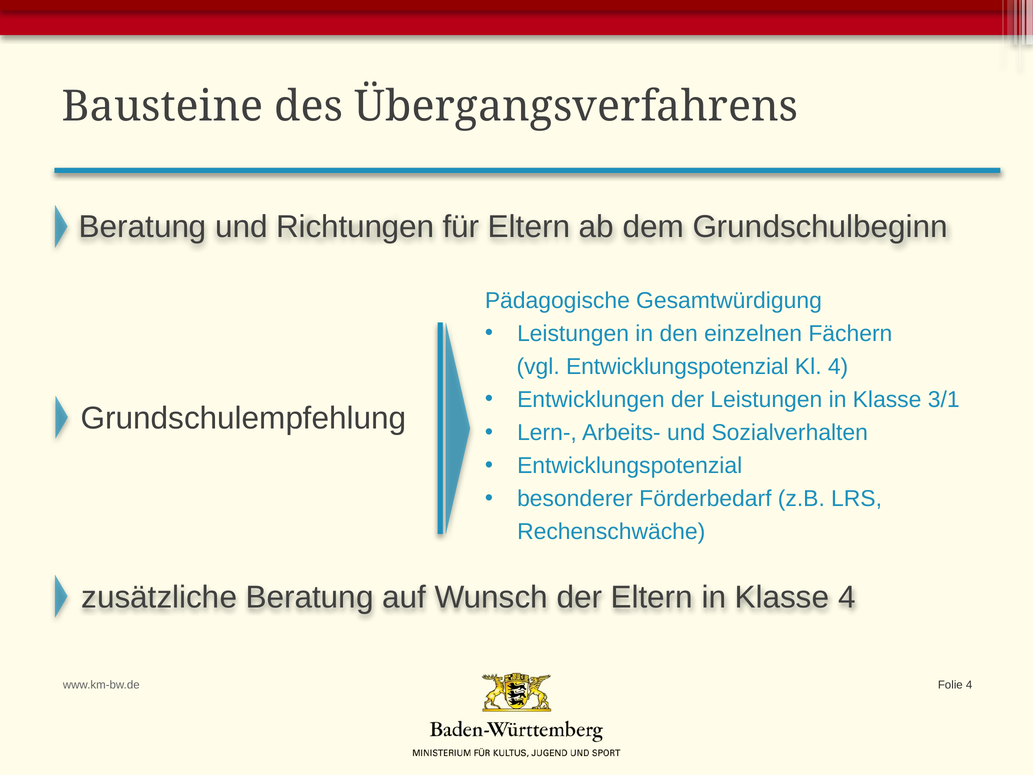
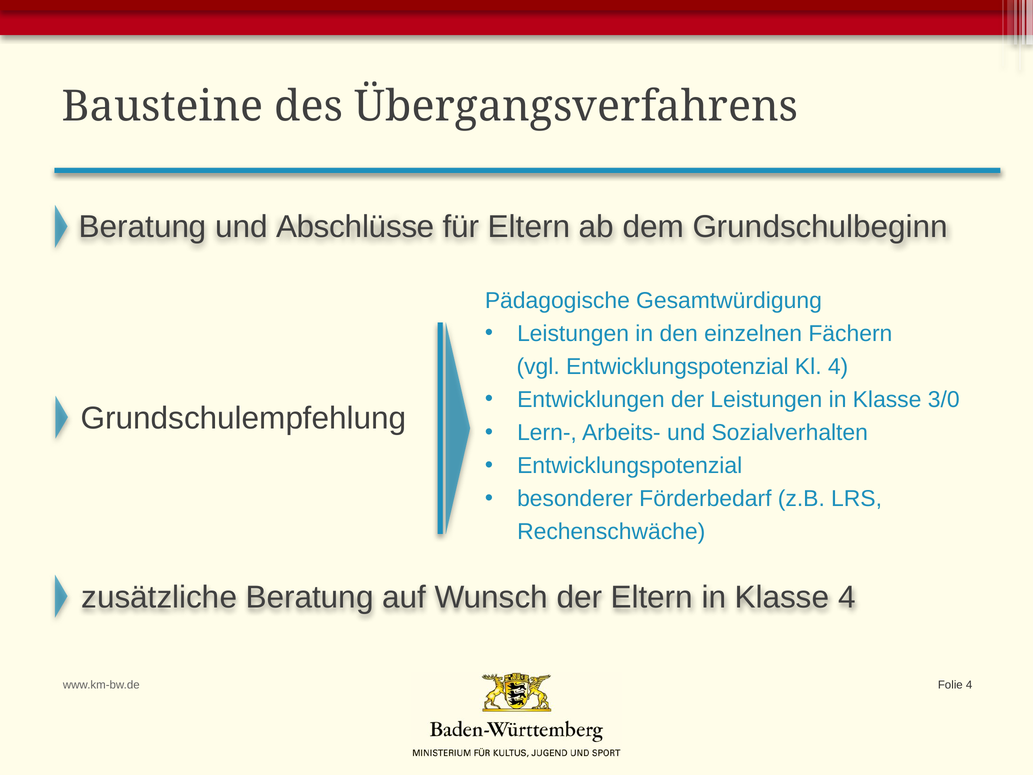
Richtungen: Richtungen -> Abschlüsse (355, 227)
3/1: 3/1 -> 3/0 (944, 400)
